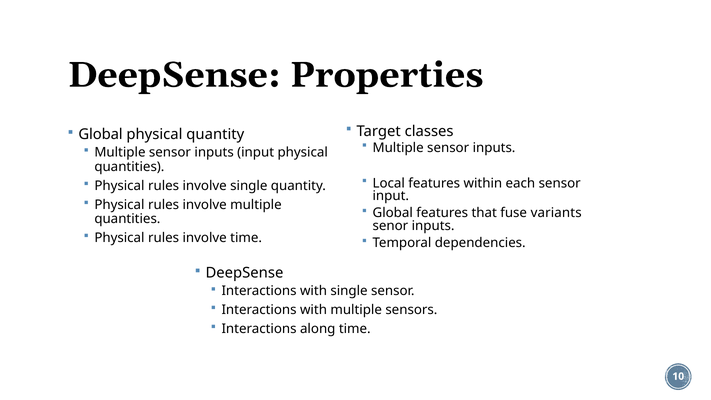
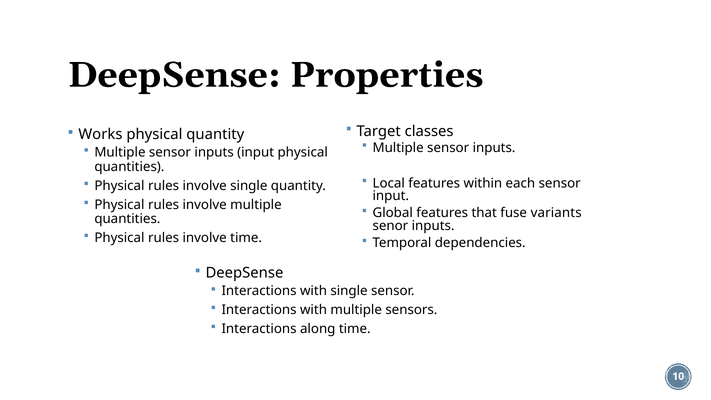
Global: Global -> Works (100, 134)
